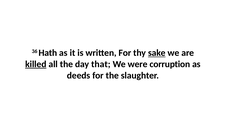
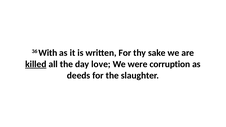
Hath: Hath -> With (48, 53)
sake underline: present -> none (157, 53)
that: that -> love (101, 64)
